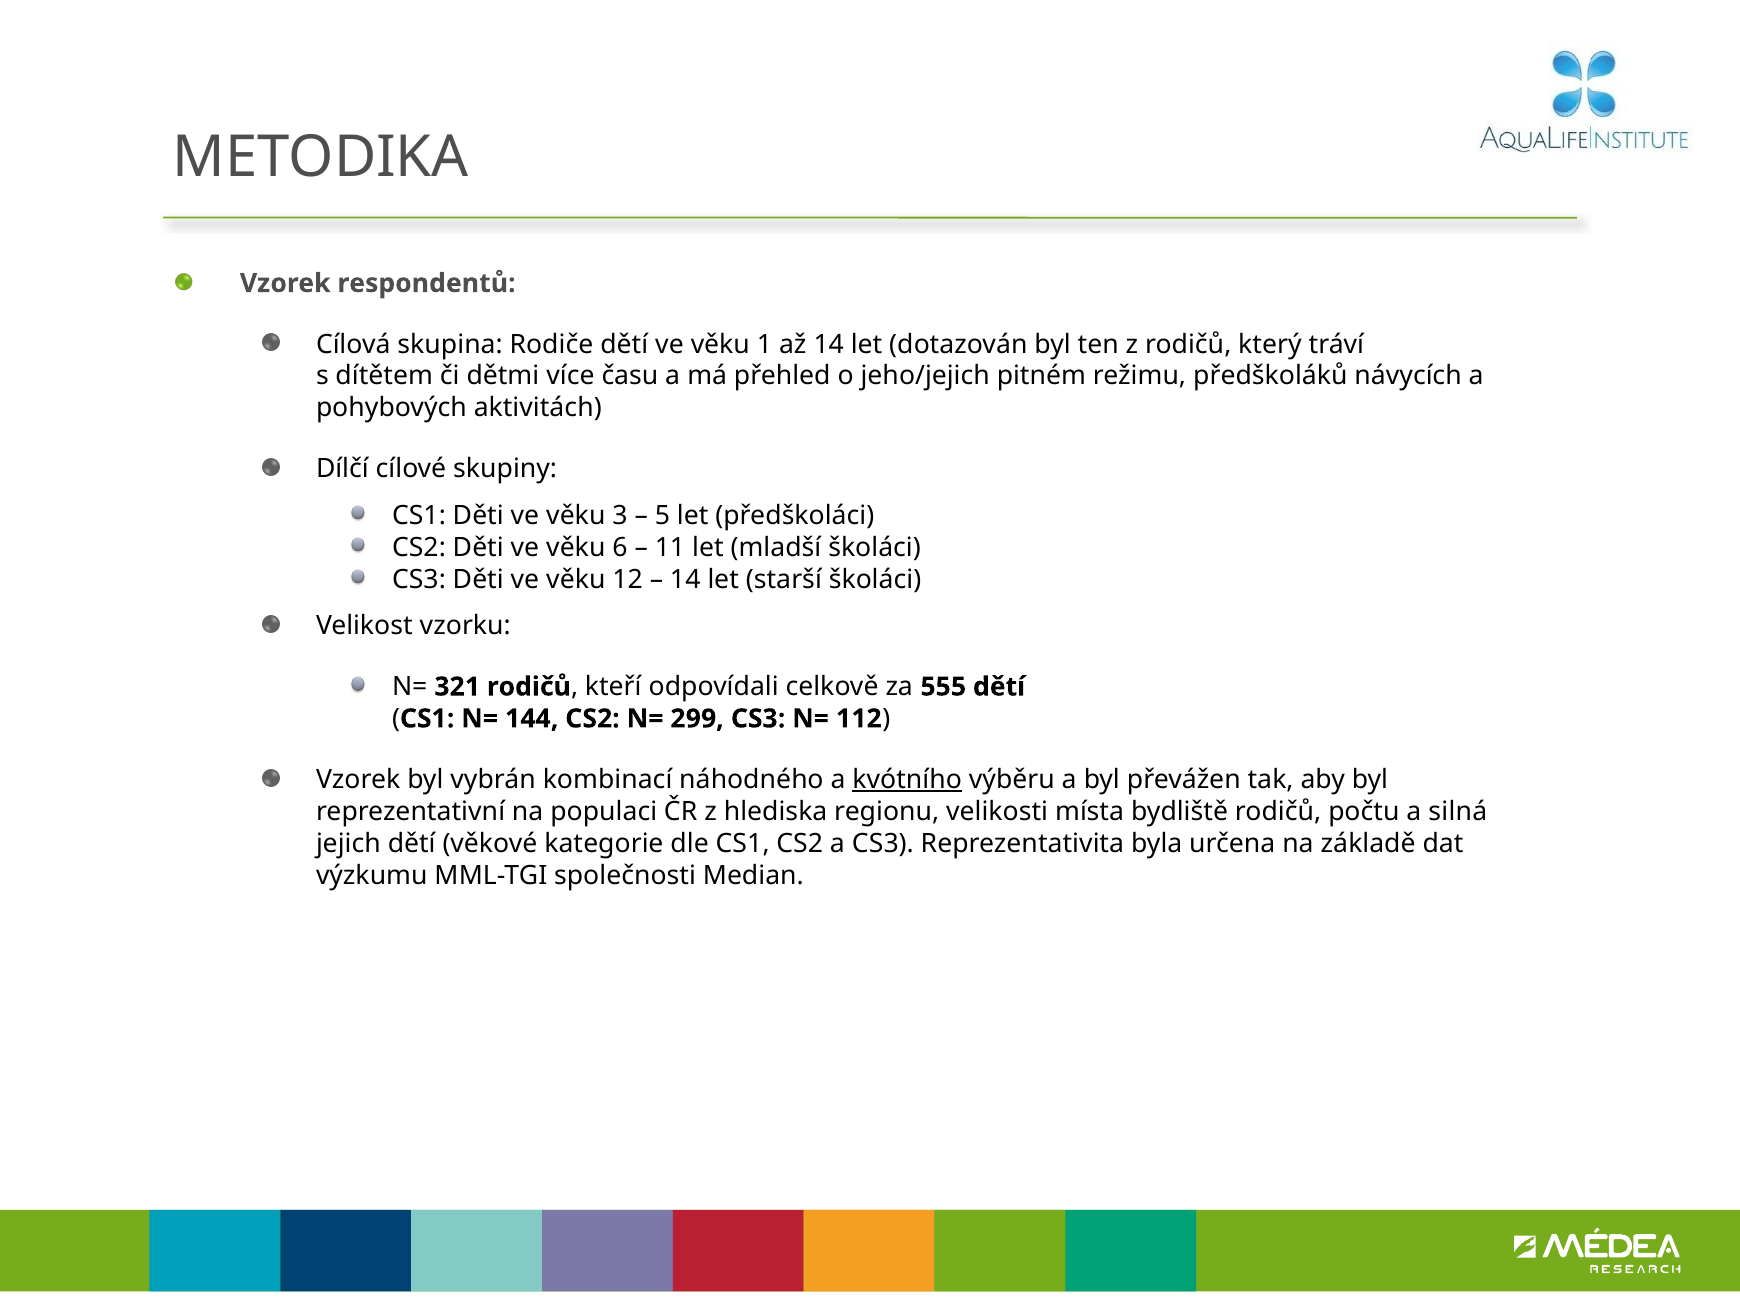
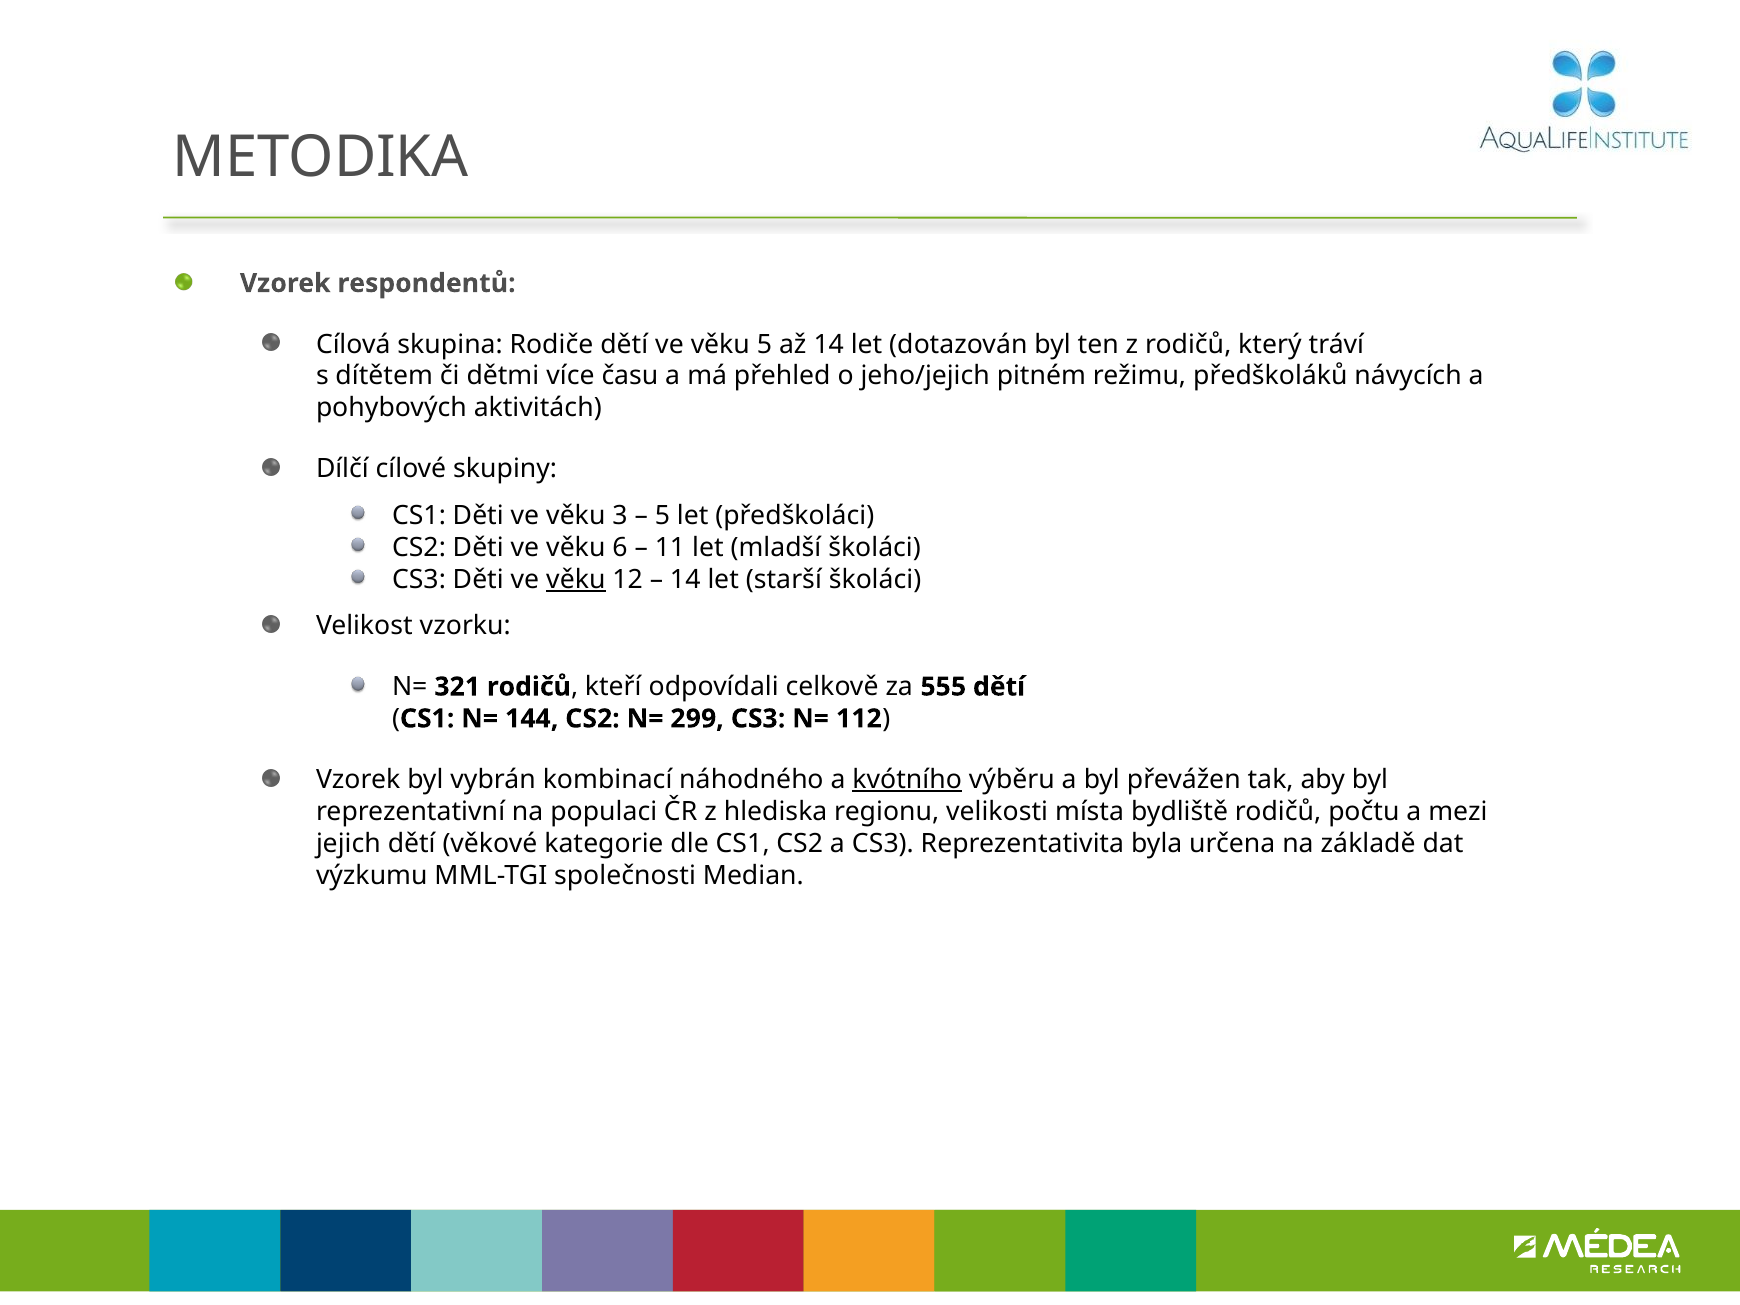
věku 1: 1 -> 5 (764, 344)
věku underline: none -> present (576, 579)
silná: silná -> mezi (1458, 812)
